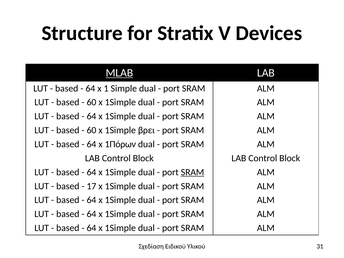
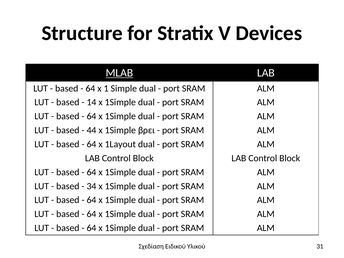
60: 60 -> 14 (91, 102)
60: 60 -> 44 (91, 130)
1Πόρων: 1Πόρων -> 1Layout (120, 144)
SRAM underline: present -> none (192, 172)
17: 17 -> 34 (91, 186)
